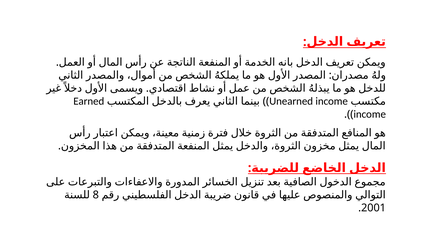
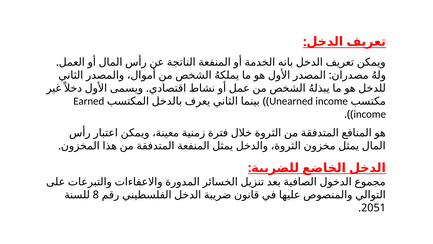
2001: 2001 -> 2051 (374, 208)
